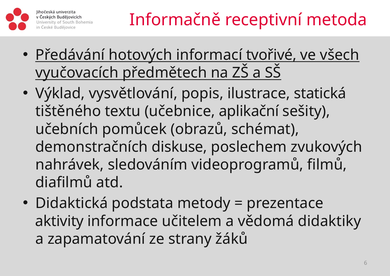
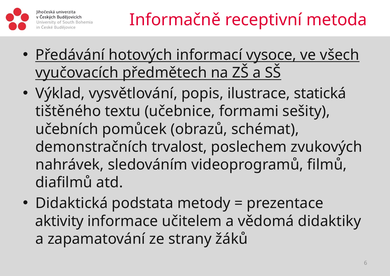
tvořivé: tvořivé -> vysoce (271, 55)
aplikační: aplikační -> formami (249, 111)
diskuse: diskuse -> trvalost (179, 147)
